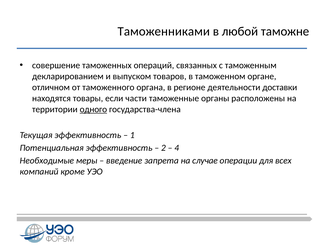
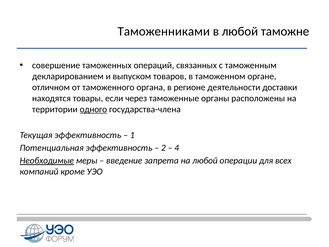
части: части -> через (136, 98)
Необходимые underline: none -> present (47, 161)
на случае: случае -> любой (205, 161)
